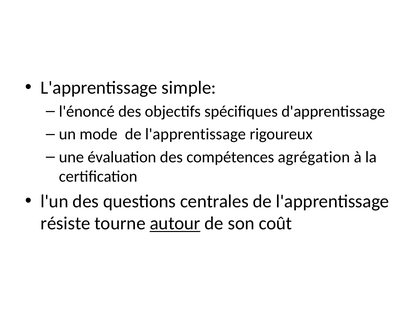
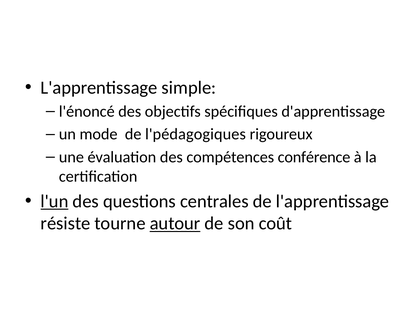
mode de l'apprentissage: l'apprentissage -> l'pédagogiques (195, 134)
agrégation: agrégation -> conférence (314, 157)
l'un underline: none -> present (55, 201)
